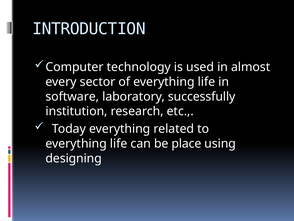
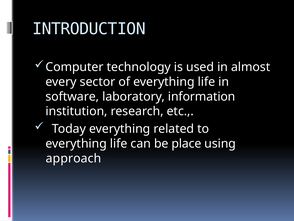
successfully: successfully -> information (202, 96)
designing: designing -> approach (74, 158)
